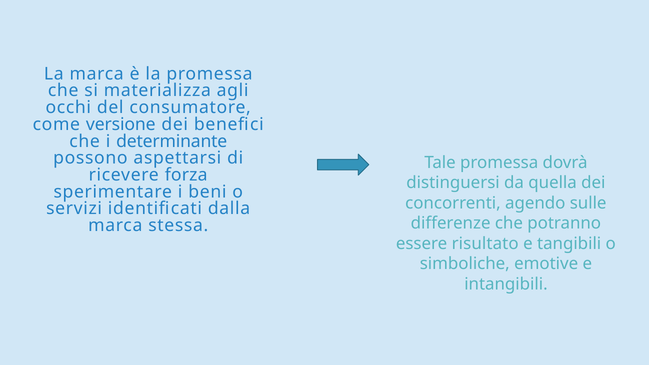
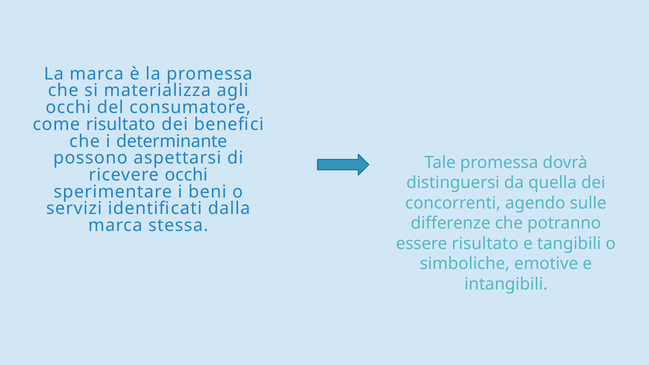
come versione: versione -> risultato (121, 124)
ricevere forza: forza -> occhi (186, 175)
